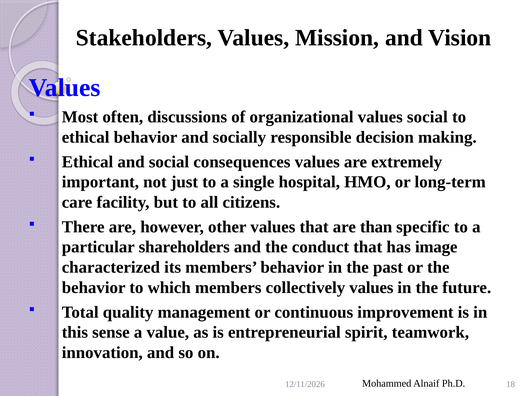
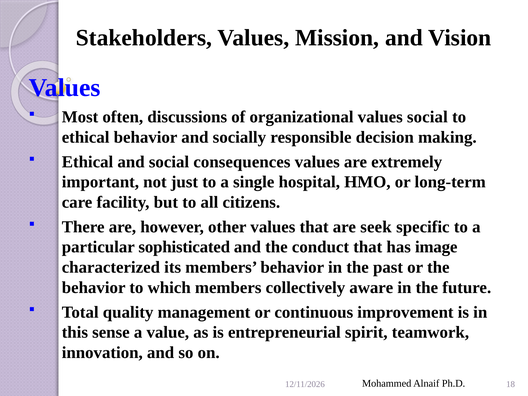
than: than -> seek (376, 227)
shareholders: shareholders -> sophisticated (184, 247)
collectively values: values -> aware (371, 288)
